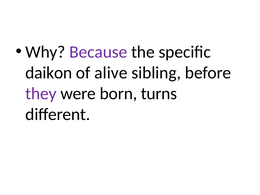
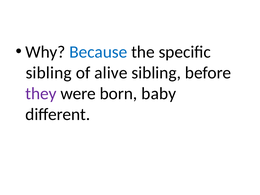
Because colour: purple -> blue (98, 52)
daikon: daikon -> sibling (49, 73)
turns: turns -> baby (159, 94)
